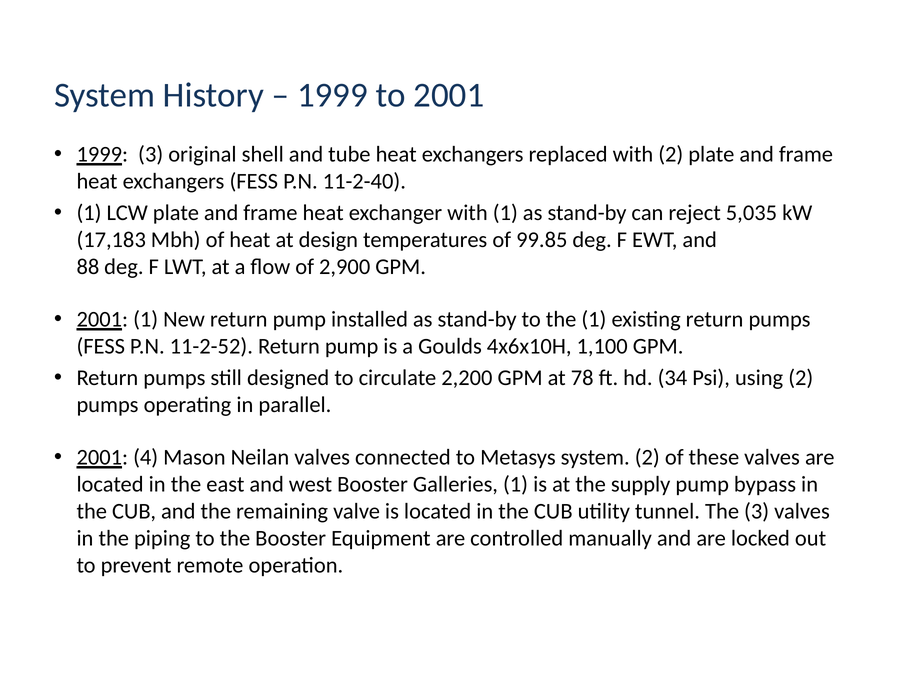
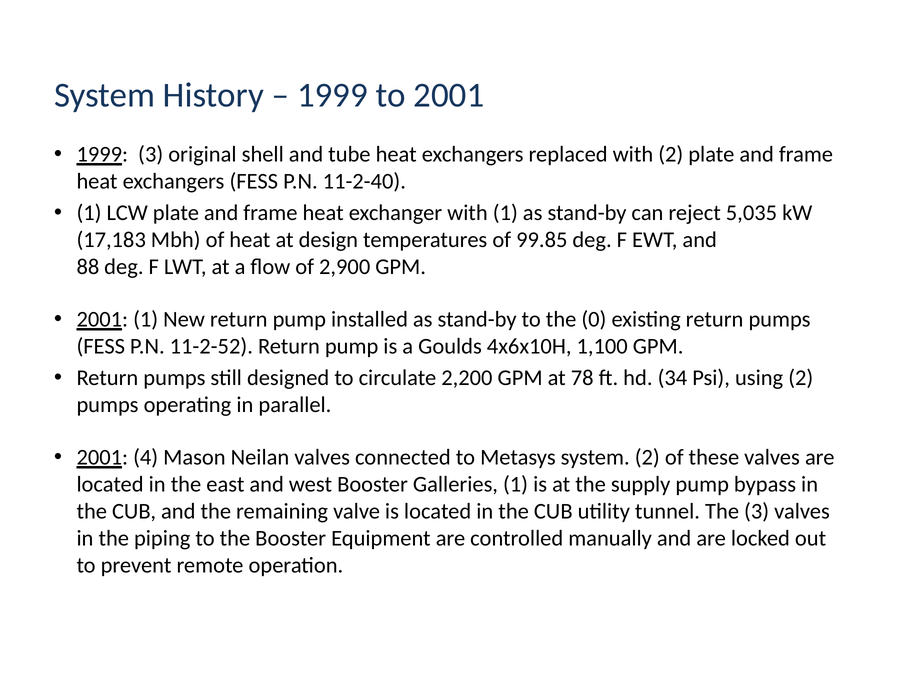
the 1: 1 -> 0 (594, 320)
